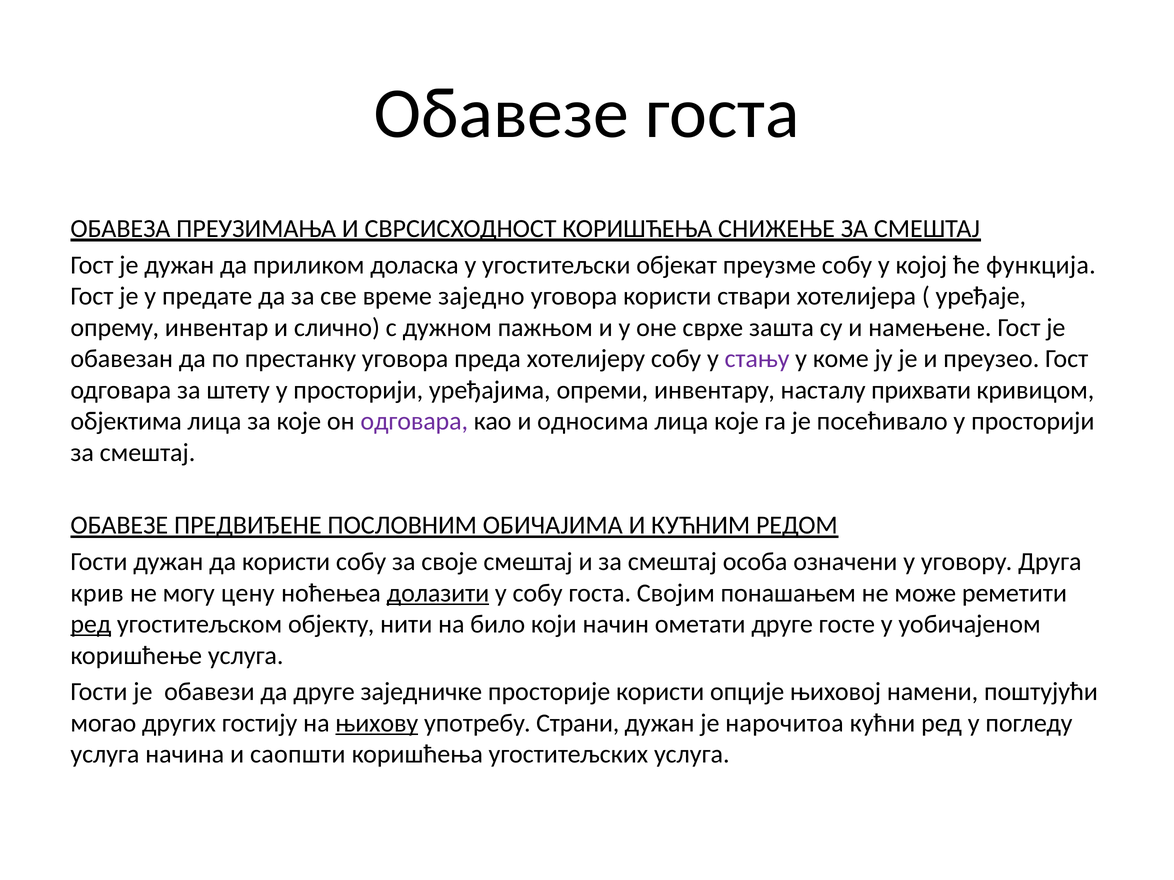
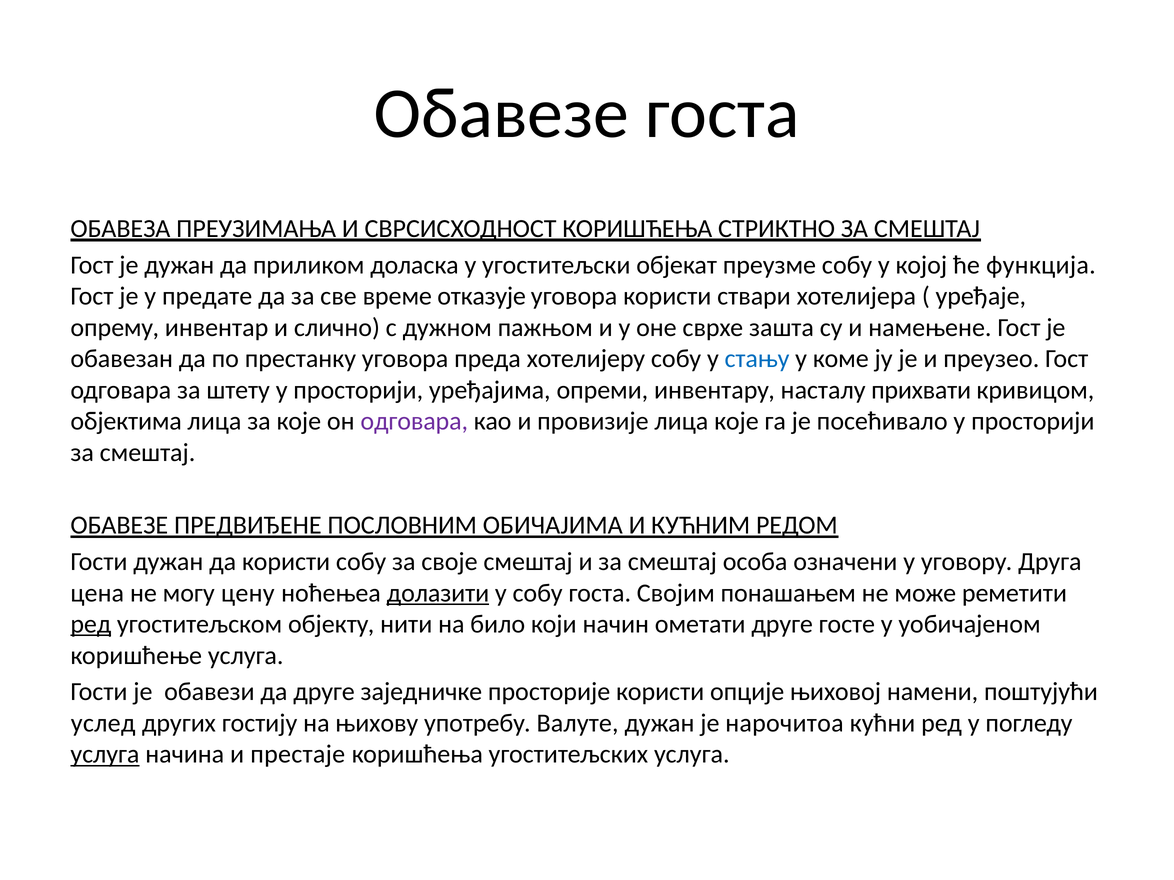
СНИЖЕЊЕ: СНИЖЕЊЕ -> СТРИКТНО (777, 229)
заједно: заједно -> отказује (482, 296)
стању colour: purple -> blue (757, 359)
односима: односима -> провизије (593, 421)
крив: крив -> цена (97, 593)
могао: могао -> услед (103, 724)
њихову underline: present -> none (377, 724)
Страни: Страни -> Валуте (578, 724)
услуга underline: none -> present (105, 755)
саопшти: саопшти -> престаје (298, 755)
